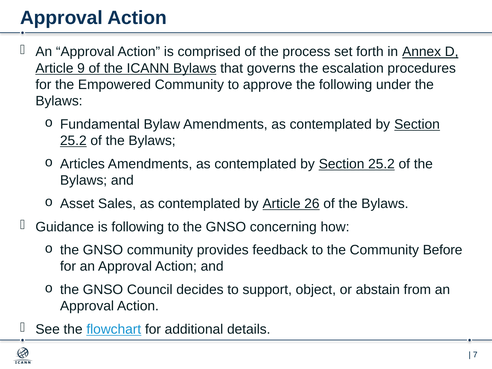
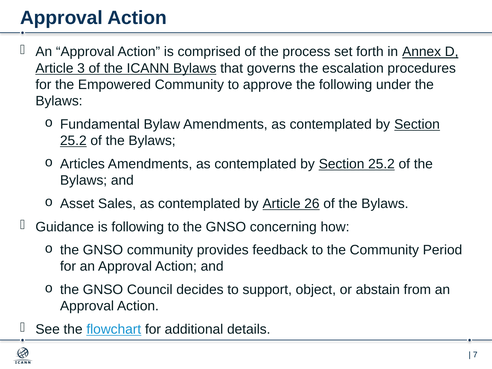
9: 9 -> 3 (81, 68)
Before: Before -> Period (442, 250)
